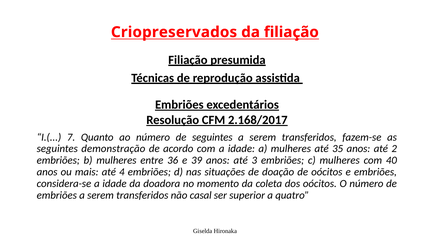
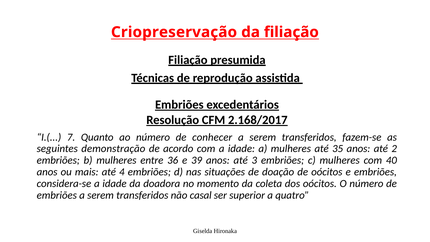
Criopreservados: Criopreservados -> Criopreservação (174, 32)
de seguintes: seguintes -> conhecer (212, 137)
